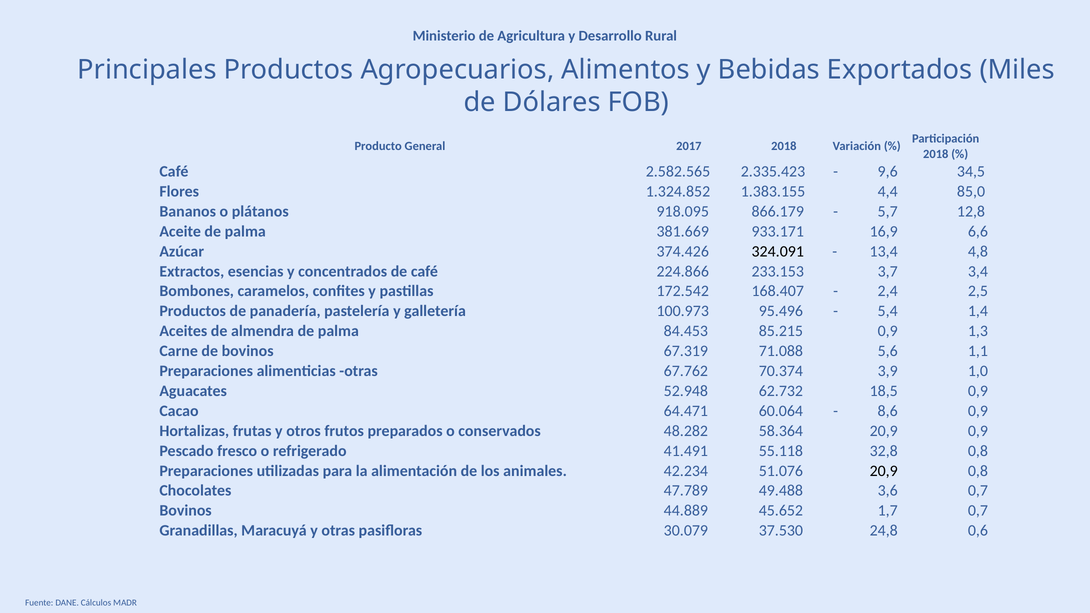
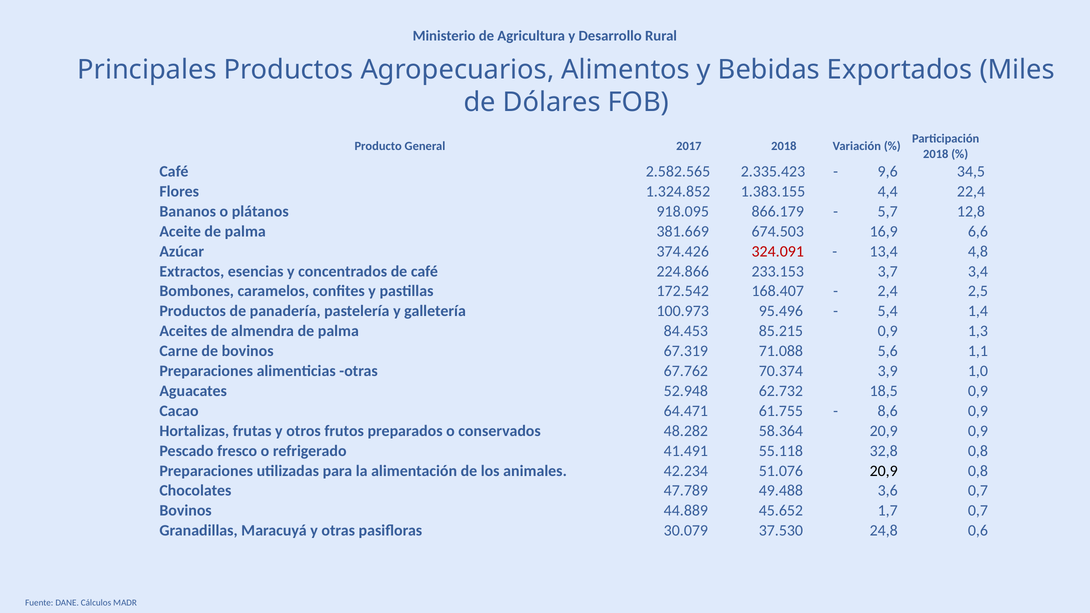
85,0: 85,0 -> 22,4 (971, 191)
933.171: 933.171 -> 674.503 (778, 231)
324.091 colour: black -> red (778, 251)
60.064: 60.064 -> 61.755 (781, 411)
